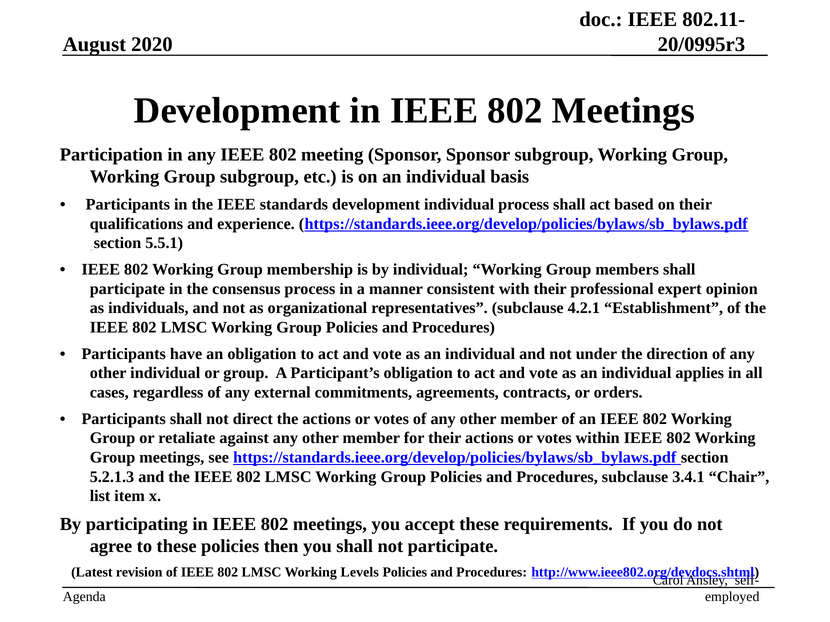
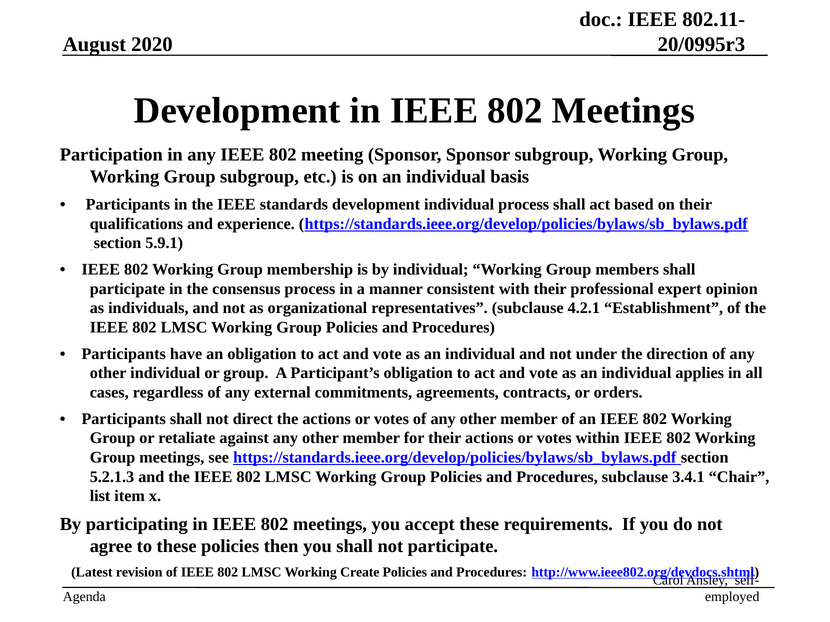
5.5.1: 5.5.1 -> 5.9.1 (164, 243)
Levels: Levels -> Create (360, 572)
